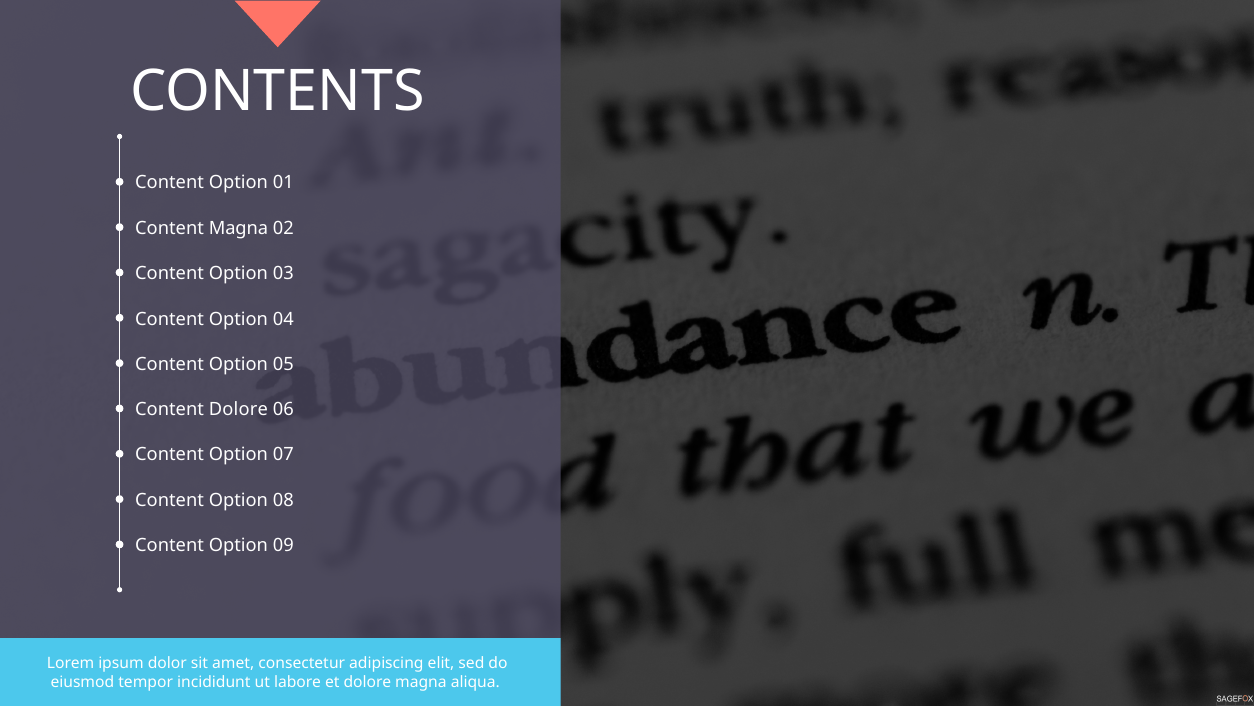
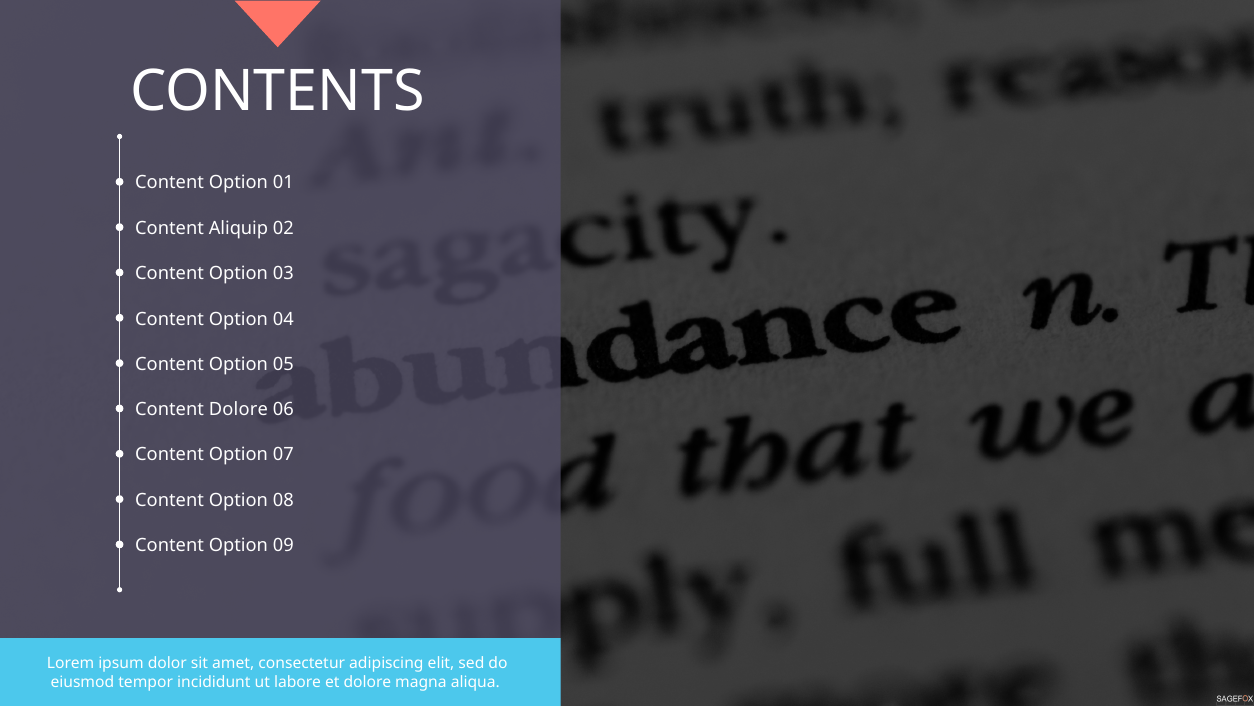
Content Magna: Magna -> Aliquip (238, 228)
